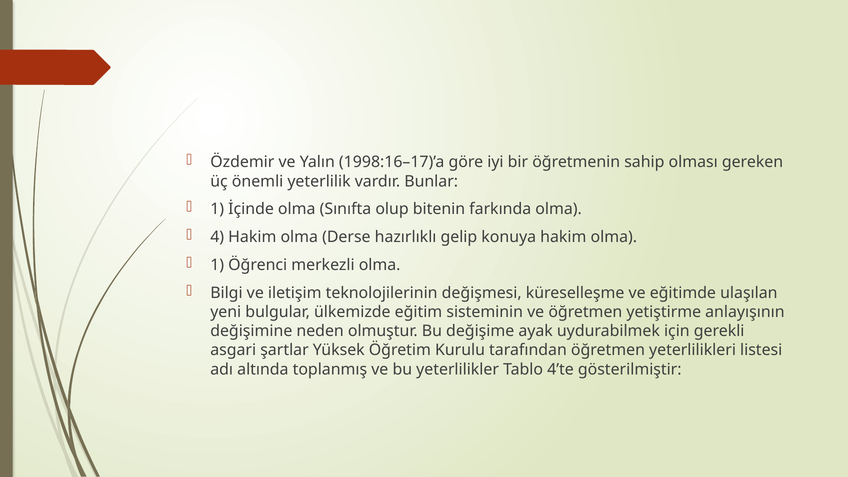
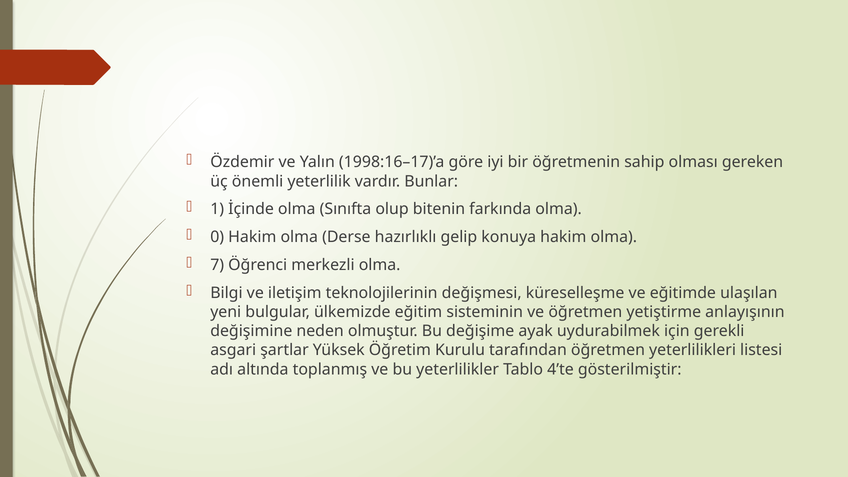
4: 4 -> 0 (217, 237)
1: 1 -> 7 (217, 265)
